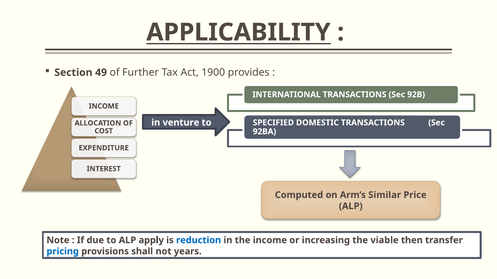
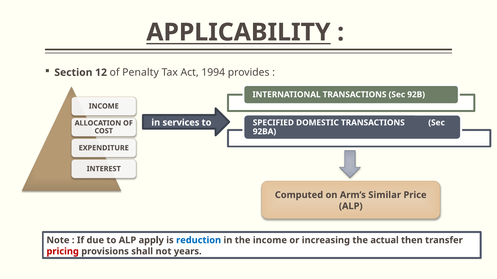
49: 49 -> 12 (101, 73)
Further: Further -> Penalty (141, 73)
1900: 1900 -> 1994 (213, 73)
venture: venture -> services (181, 123)
viable: viable -> actual (385, 241)
pricing colour: blue -> red (63, 252)
